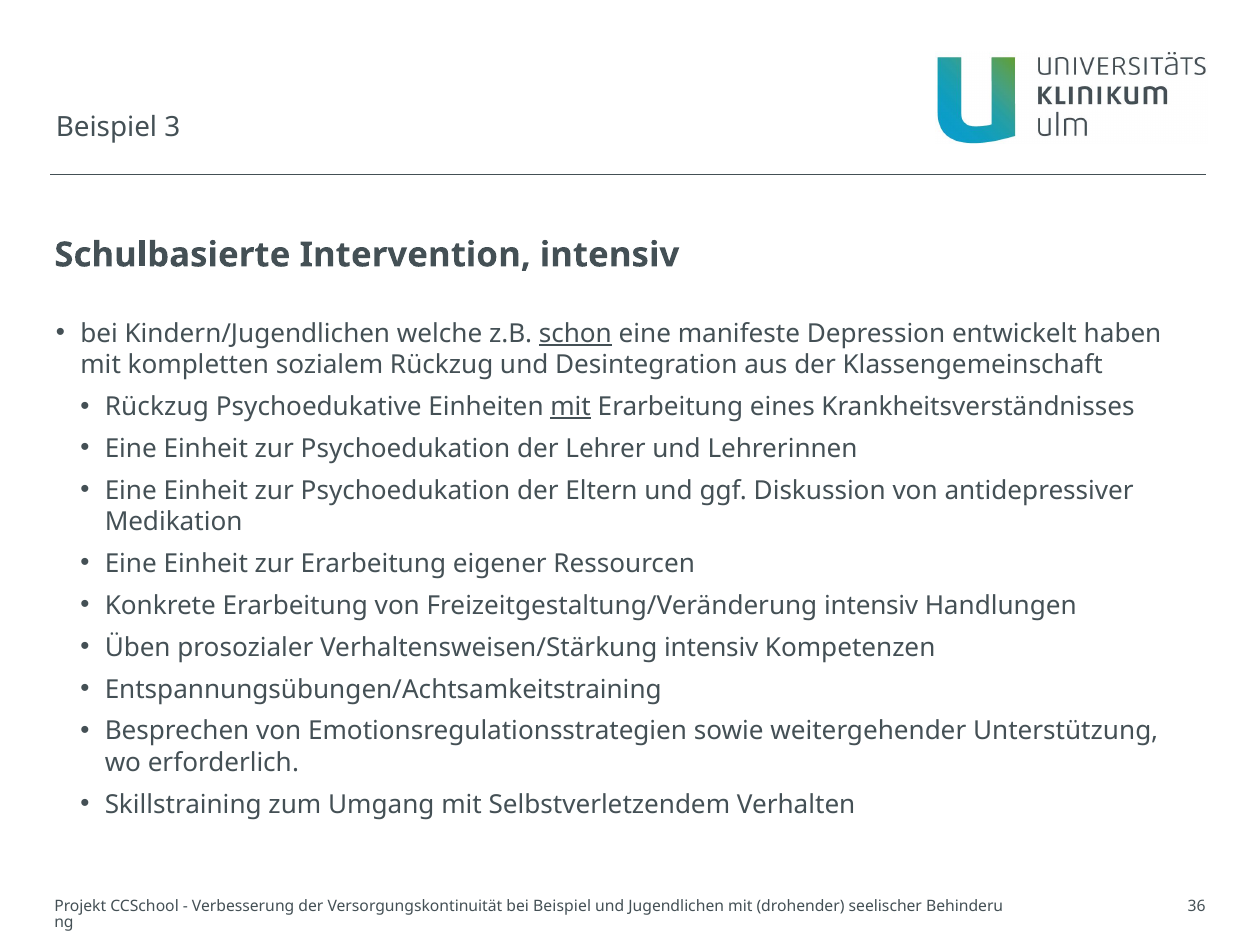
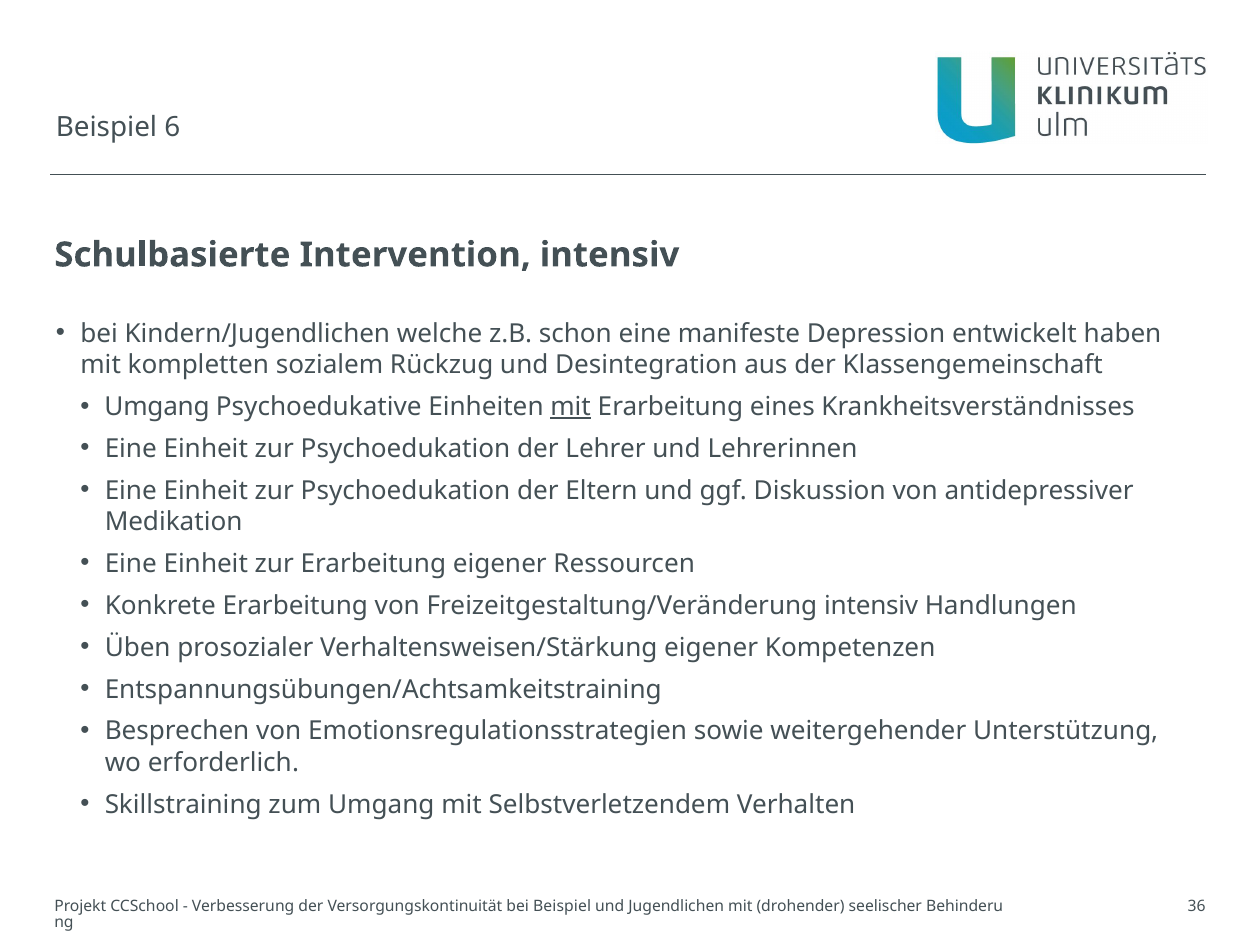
3: 3 -> 6 (172, 127)
schon underline: present -> none (575, 334)
Rückzug: Rückzug -> Umgang (157, 407)
Verhaltensweisen/Stärkung intensiv: intensiv -> eigener (711, 647)
